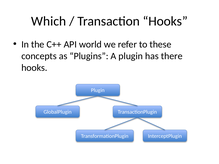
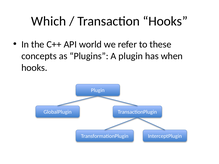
there: there -> when (172, 56)
